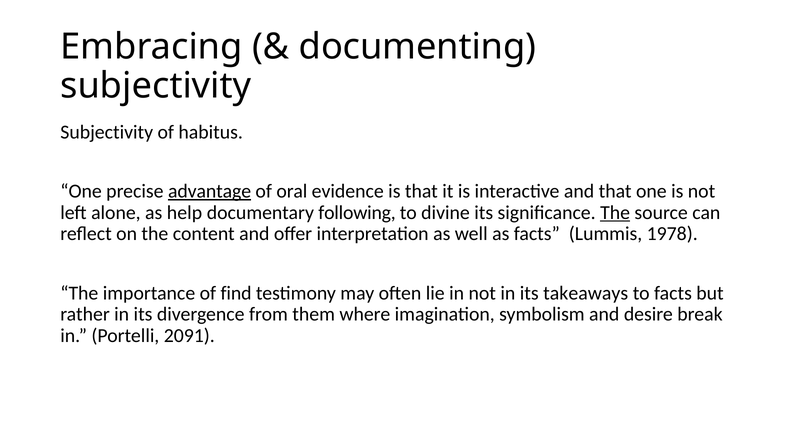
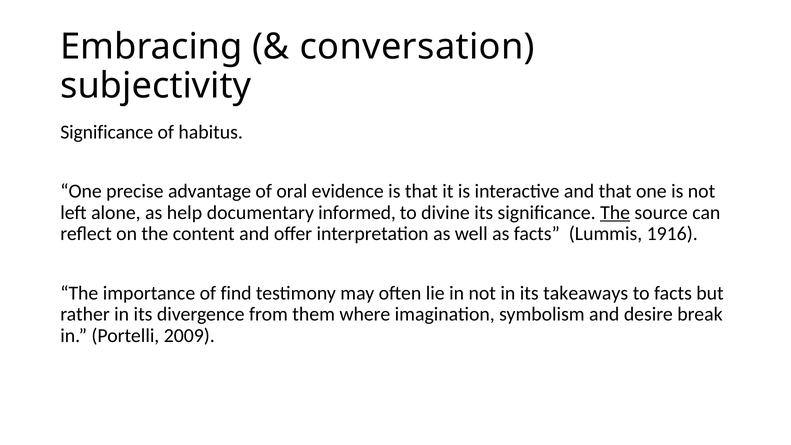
documenting: documenting -> conversation (417, 47)
Subjectivity: Subjectivity -> Significance (107, 132)
advantage underline: present -> none (210, 191)
following: following -> informed (357, 213)
1978: 1978 -> 1916 (672, 234)
2091: 2091 -> 2009 (189, 336)
